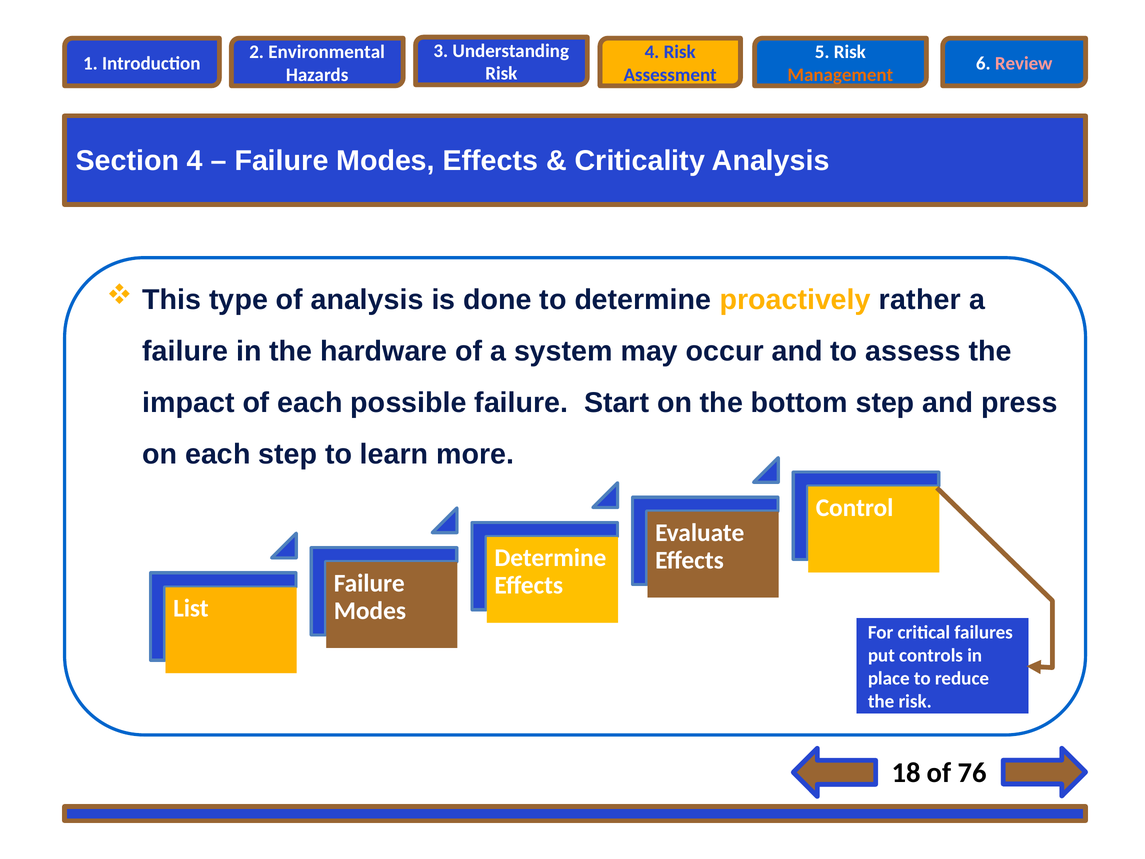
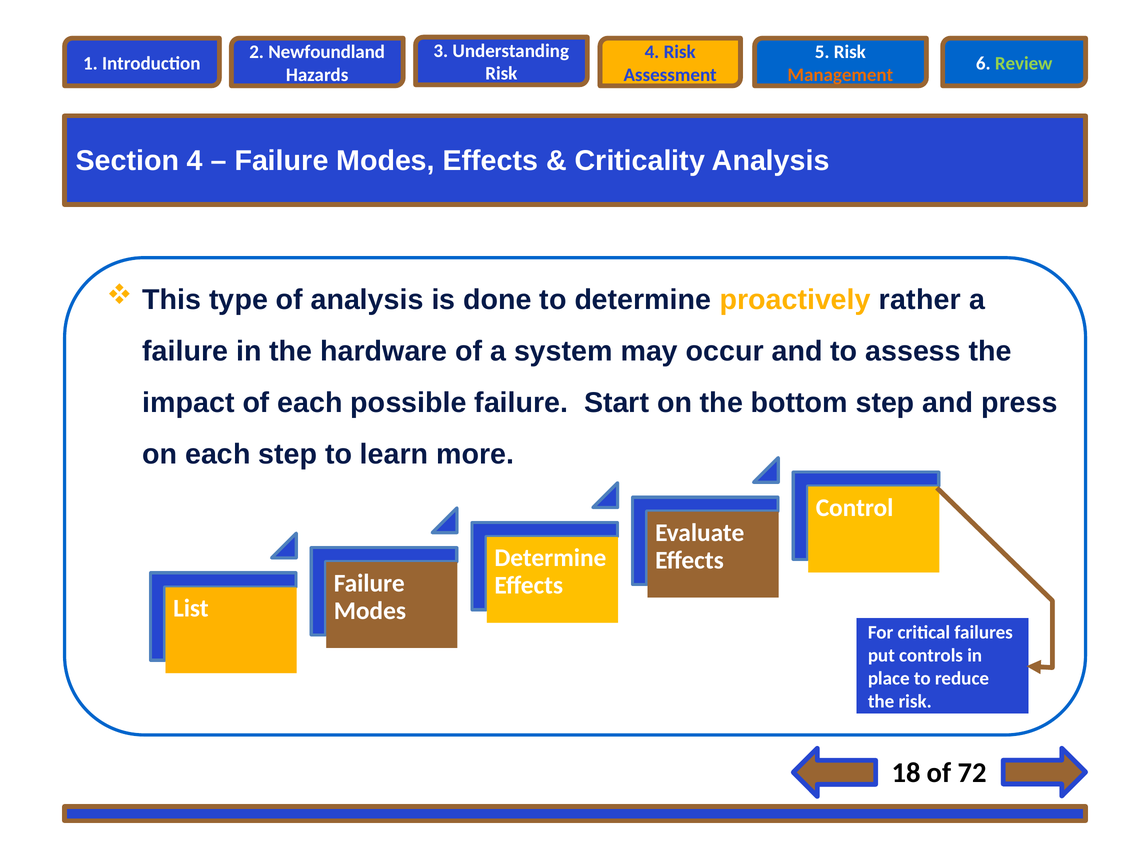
Environmental: Environmental -> Newfoundland (327, 52)
Review colour: pink -> light green (1024, 63)
76: 76 -> 72 (972, 772)
